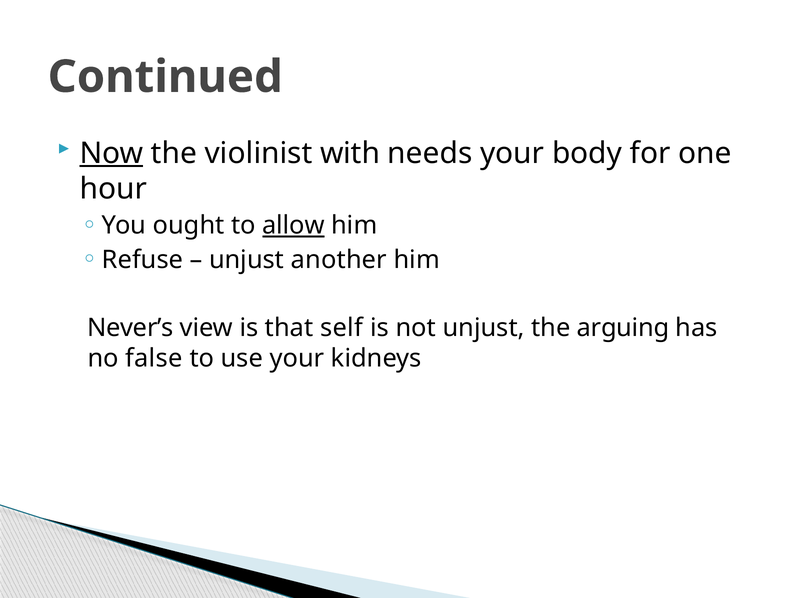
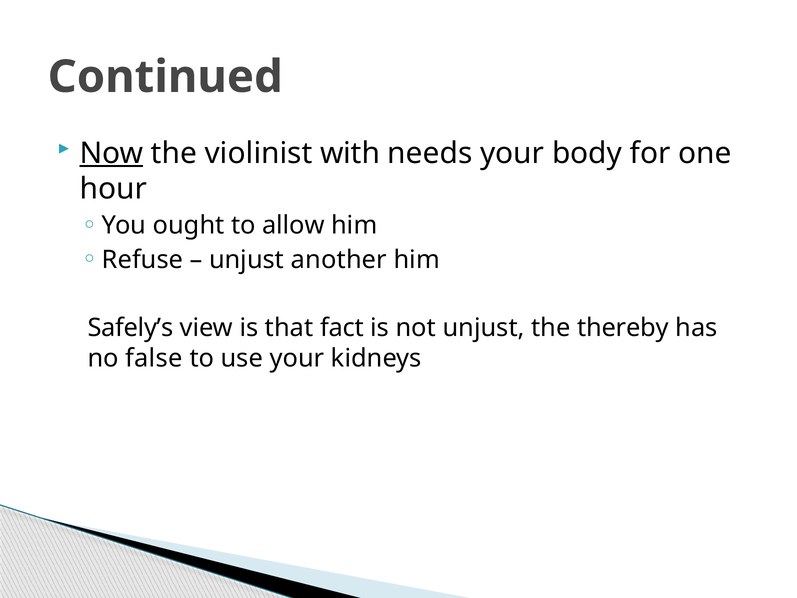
allow underline: present -> none (294, 225)
Never’s: Never’s -> Safely’s (130, 328)
self: self -> fact (342, 328)
arguing: arguing -> thereby (623, 328)
